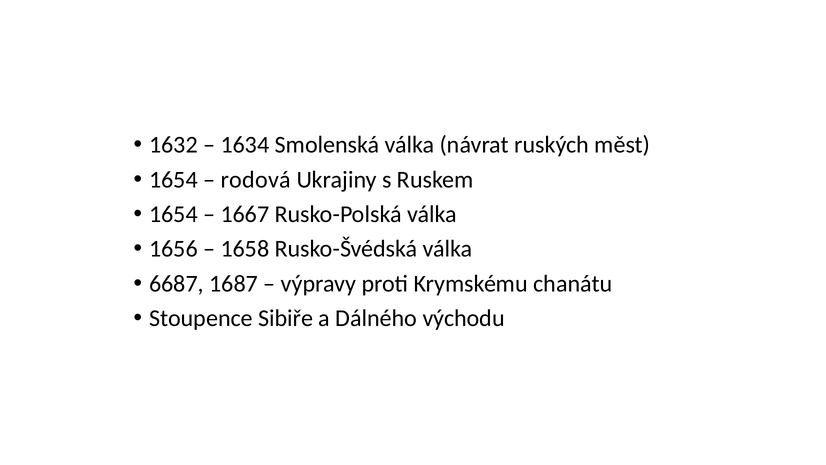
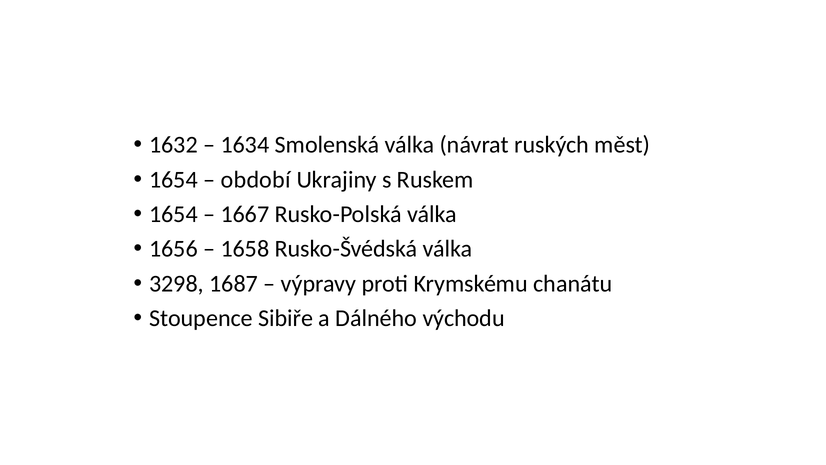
rodová: rodová -> období (256, 179)
6687: 6687 -> 3298 (176, 283)
